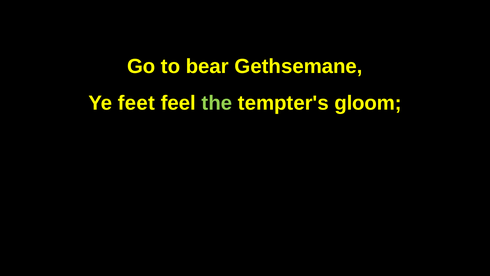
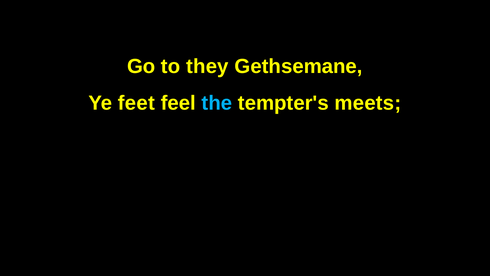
bear: bear -> they (207, 66)
the colour: light green -> light blue (217, 103)
gloom: gloom -> meets (368, 103)
